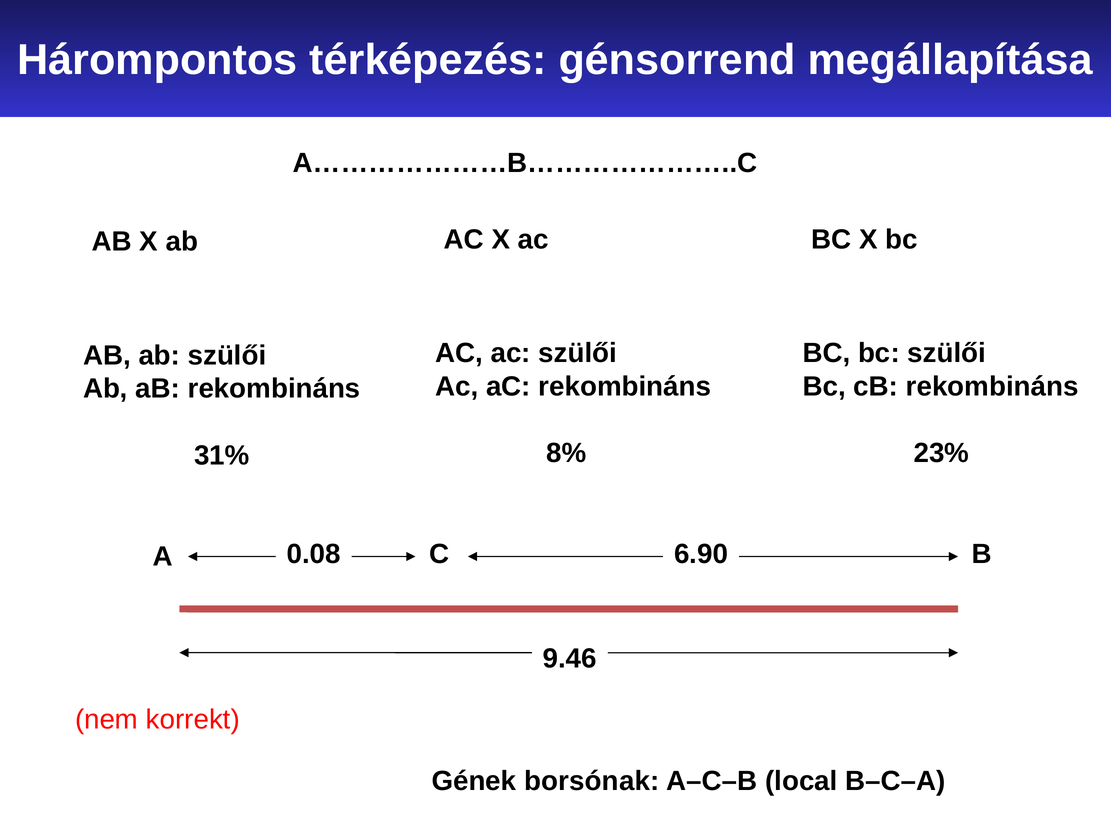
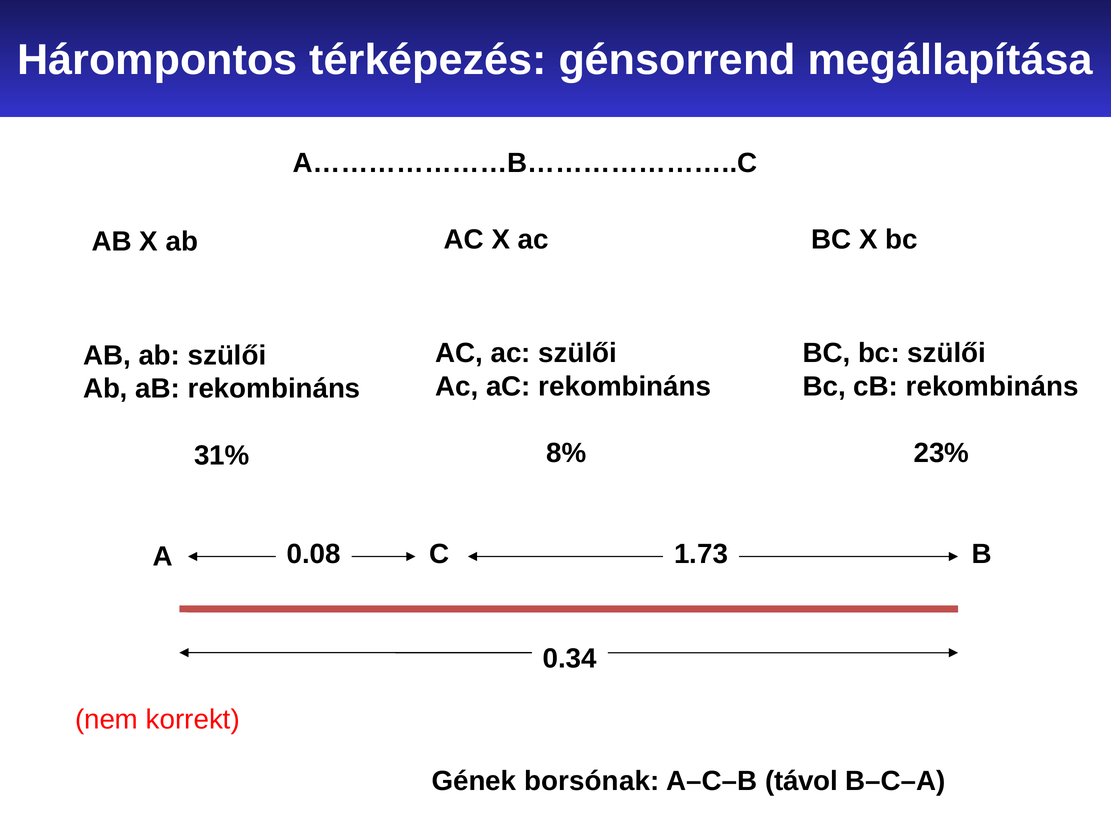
6.90: 6.90 -> 1.73 (701, 554)
9.46: 9.46 -> 0.34 (570, 659)
local: local -> távol (801, 781)
